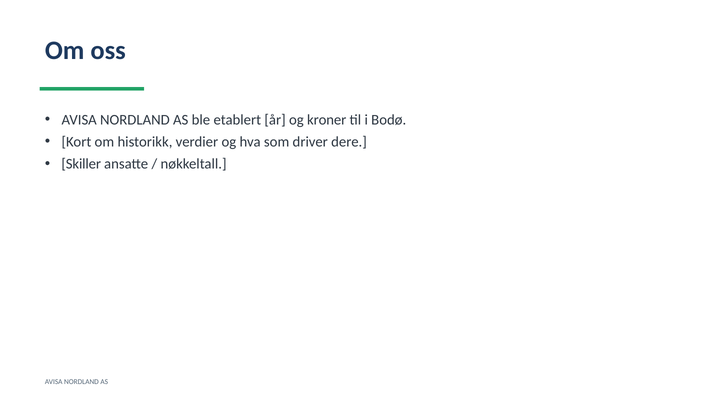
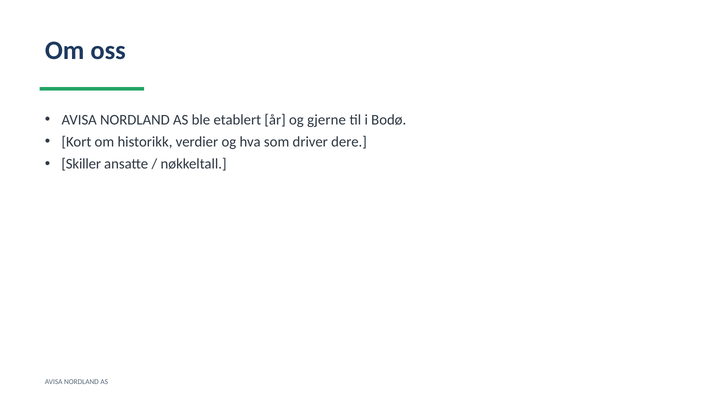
kroner: kroner -> gjerne (327, 120)
